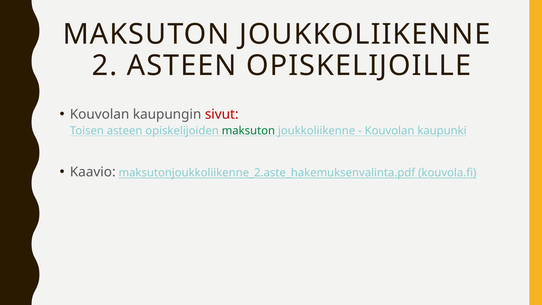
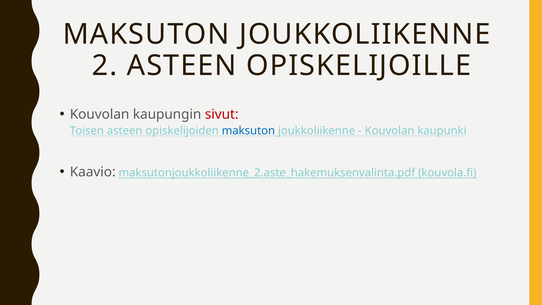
maksuton colour: green -> blue (248, 131)
